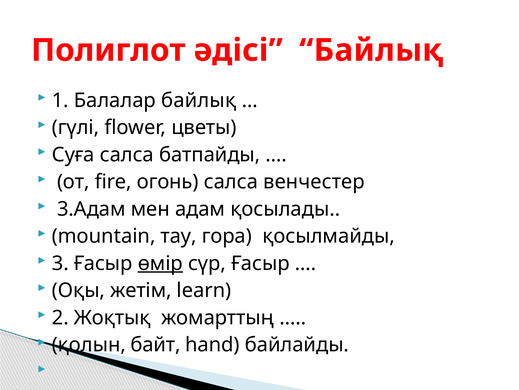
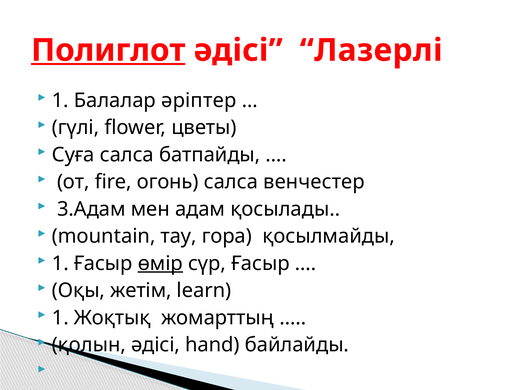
Полиглот underline: none -> present (108, 50)
әдісі Байлық: Байлық -> Лазерлі (371, 50)
Балалар байлық: байлық -> әріптер (199, 100)
3: 3 -> 1 (60, 263)
2: 2 -> 1 (60, 317)
қолын байт: байт -> әдісі (155, 344)
